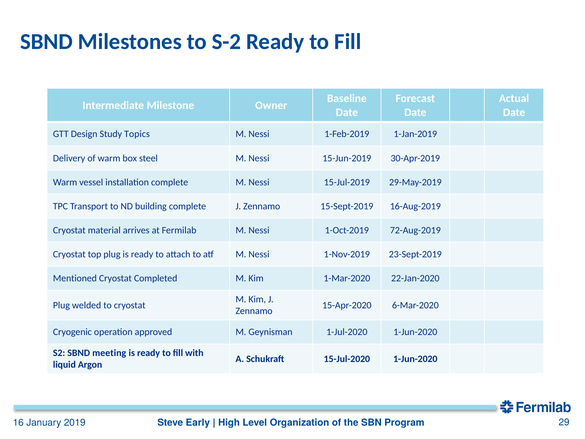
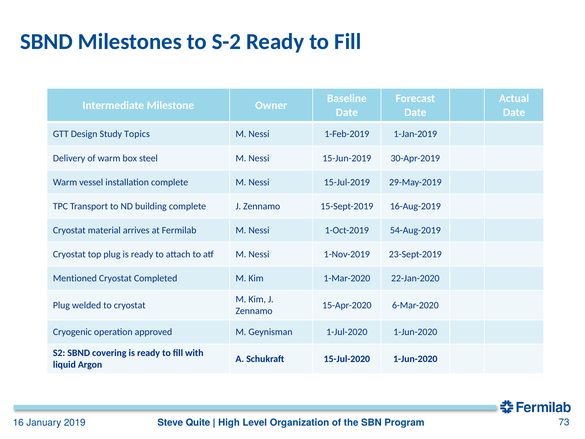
72-Aug-2019: 72-Aug-2019 -> 54-Aug-2019 (415, 230)
meeting: meeting -> covering (109, 353)
Early: Early -> Quite (198, 422)
29: 29 -> 73 (564, 422)
